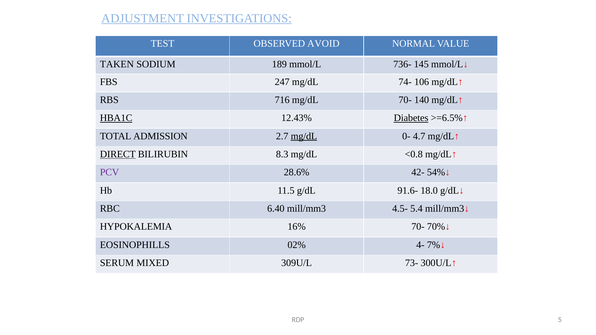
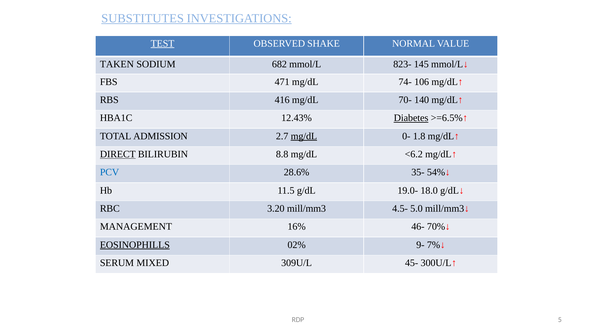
ADJUSTMENT: ADJUSTMENT -> SUBSTITUTES (143, 18)
TEST underline: none -> present (163, 43)
AVOID: AVOID -> SHAKE (324, 43)
189: 189 -> 682 (279, 64)
736-: 736- -> 823- (402, 64)
247: 247 -> 471 (282, 82)
716: 716 -> 416 (282, 100)
HBA1C underline: present -> none (116, 118)
4.7: 4.7 -> 1.8 (419, 136)
8.3: 8.3 -> 8.8 (282, 154)
<0.8: <0.8 -> <6.2 (414, 154)
PCV colour: purple -> blue (110, 172)
42-: 42- -> 35- (418, 172)
91.6-: 91.6- -> 19.0- (408, 191)
6.40: 6.40 -> 3.20 (276, 209)
5.4: 5.4 -> 5.0 (417, 209)
HYPOKALEMIA: HYPOKALEMIA -> MANAGEMENT (136, 227)
16% 70-: 70- -> 46- (418, 227)
EOSINOPHILLS underline: none -> present (135, 245)
4-: 4- -> 9- (420, 245)
73-: 73- -> 45- (412, 263)
